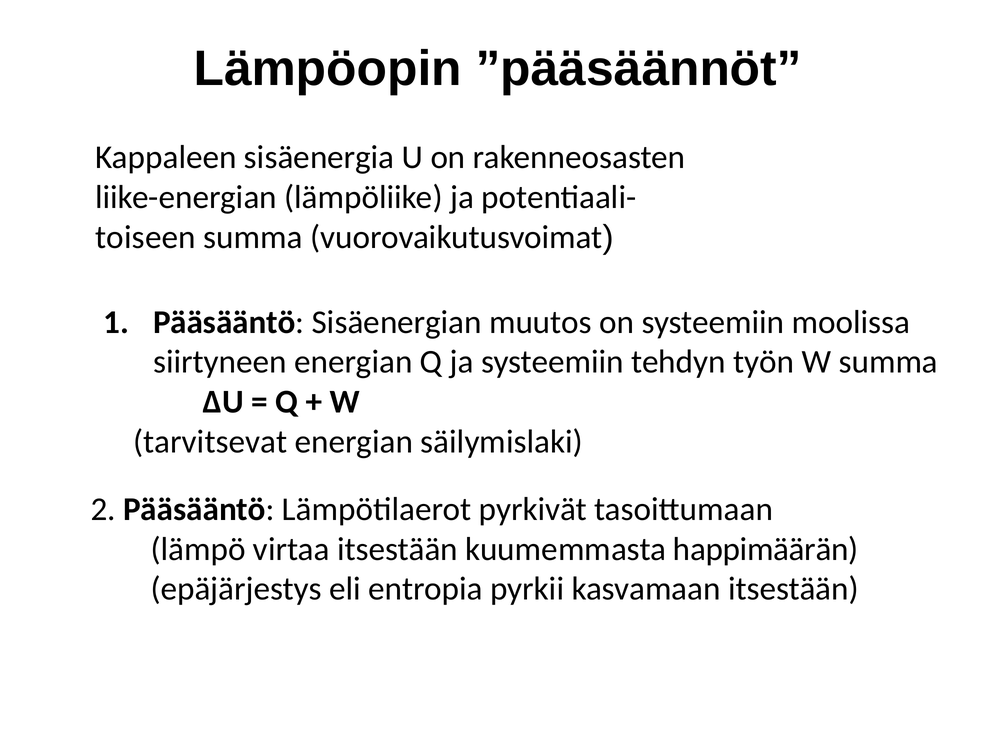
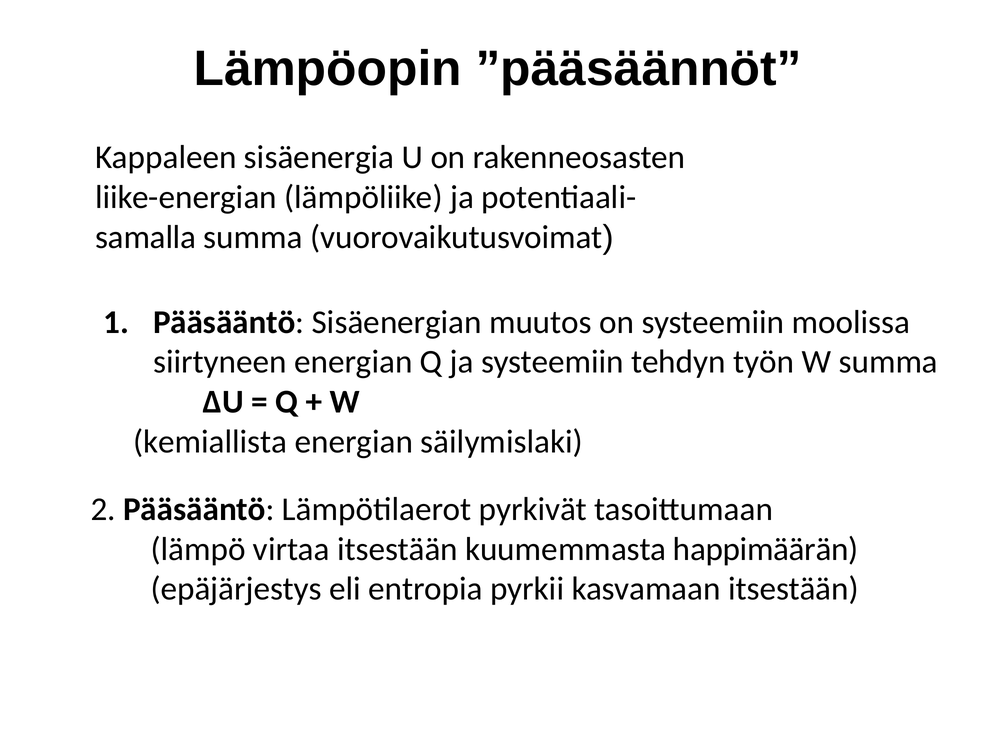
toiseen: toiseen -> samalla (146, 237)
tarvitsevat: tarvitsevat -> kemiallista (210, 442)
